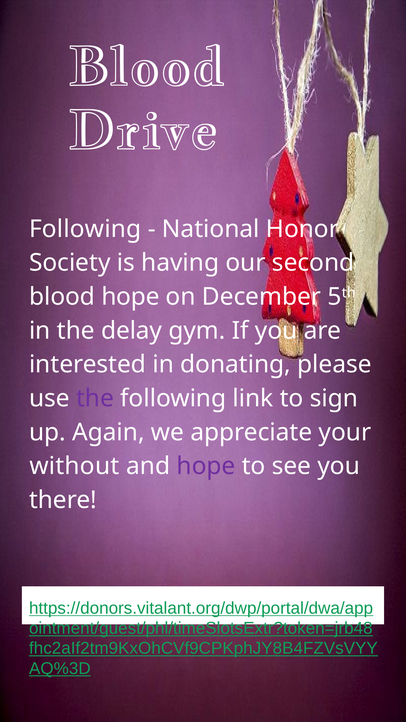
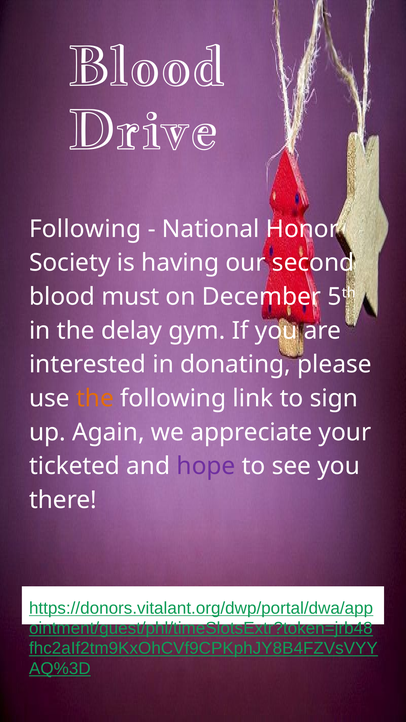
blood hope: hope -> must (130, 296)
the colour: purple -> orange (95, 398)
without: without -> ticketed (75, 466)
